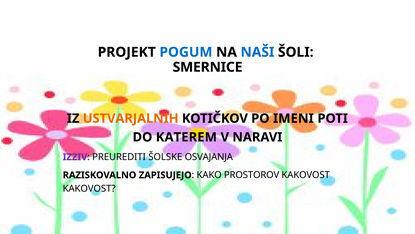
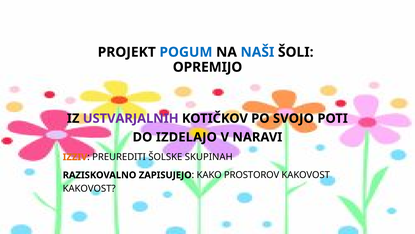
SMERNICE: SMERNICE -> OPREMIJO (208, 67)
USTVARJALNIH colour: orange -> purple (131, 118)
IMENI: IMENI -> SVOJO (293, 118)
KATEREM: KATEREM -> IZDELAJO (186, 137)
IZZIV colour: purple -> orange (75, 157)
OSVAJANJA: OSVAJANJA -> SKUPINAH (209, 157)
